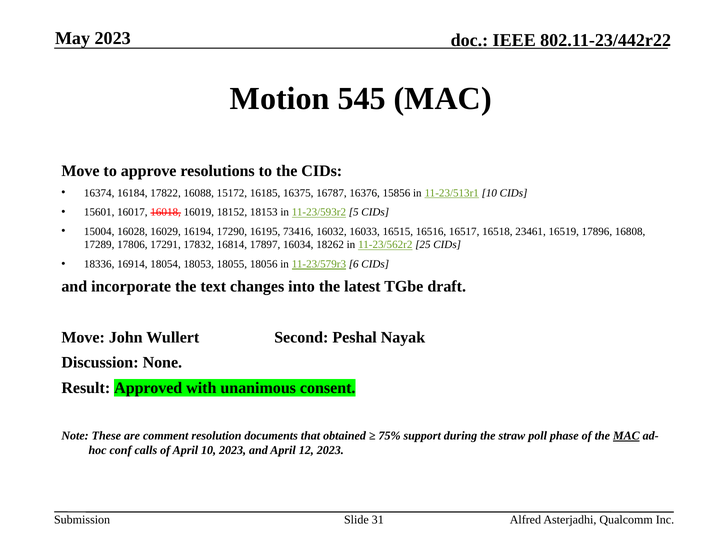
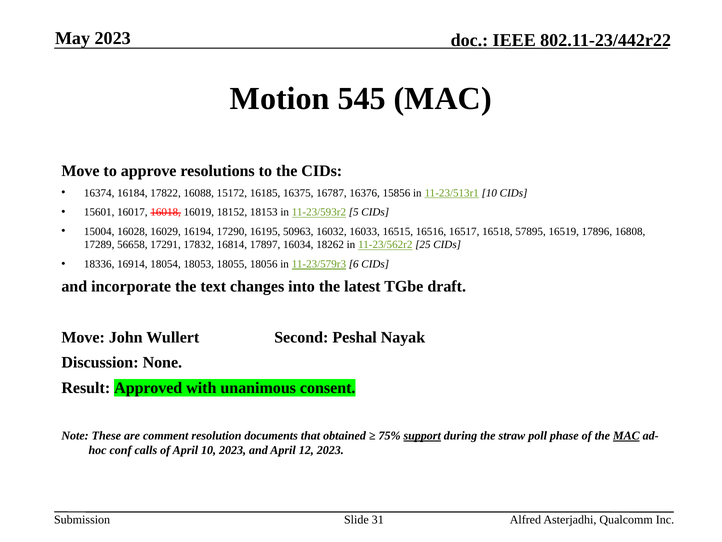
73416: 73416 -> 50963 (298, 231)
23461: 23461 -> 57895 (531, 231)
17806: 17806 -> 56658 (132, 245)
support underline: none -> present (422, 435)
